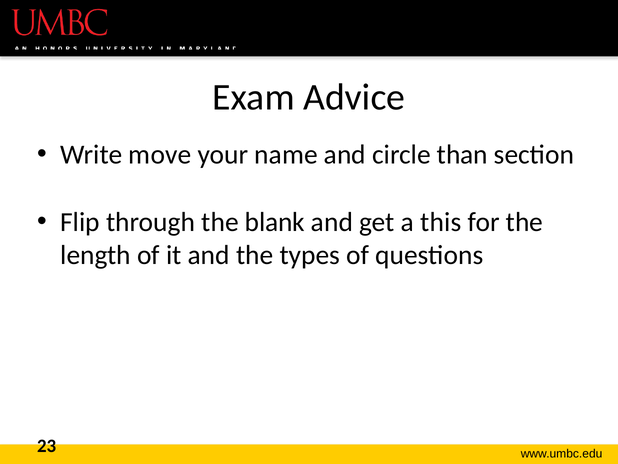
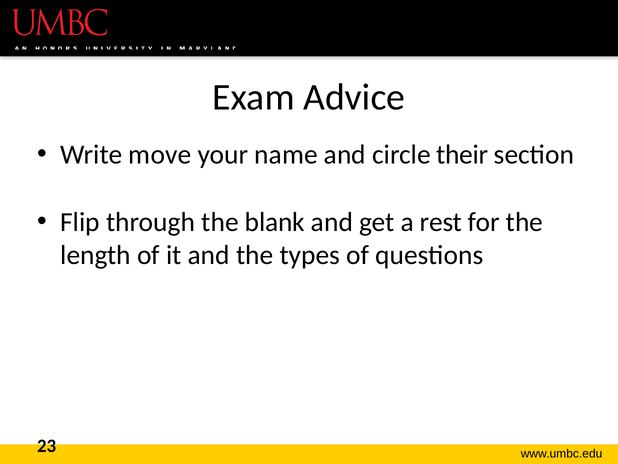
than: than -> their (462, 155)
this: this -> rest (441, 222)
